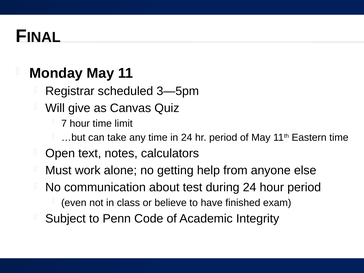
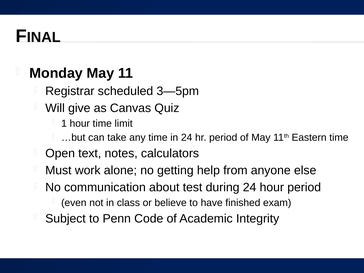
7: 7 -> 1 (64, 123)
